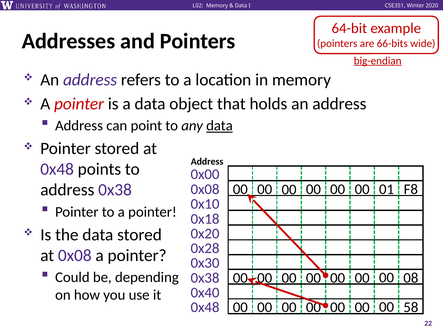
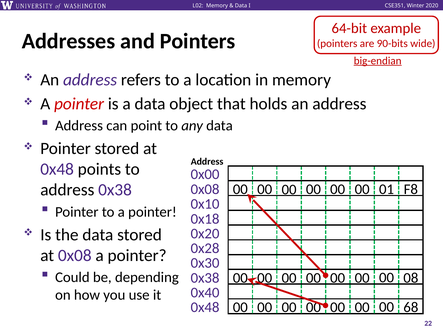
66-bits: 66-bits -> 90-bits (392, 43)
data underline: present -> none (219, 126)
58: 58 -> 68 (411, 307)
